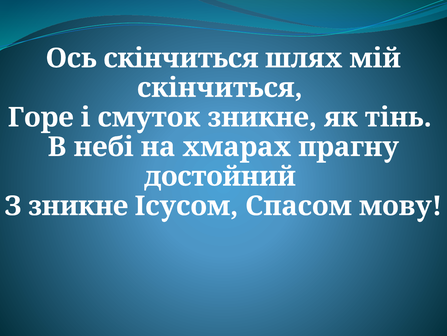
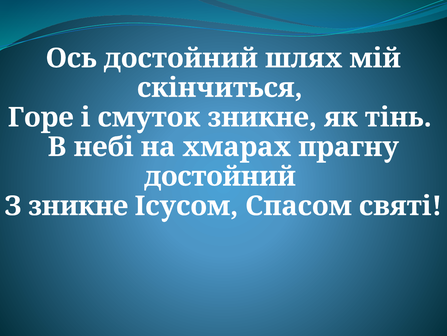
Ось скінчиться: скінчиться -> достойний (181, 58)
мову: мову -> святі (401, 206)
